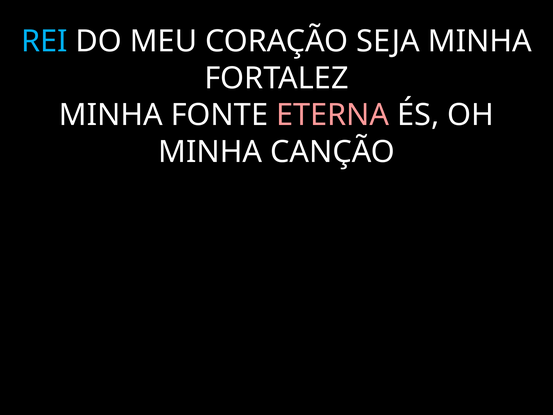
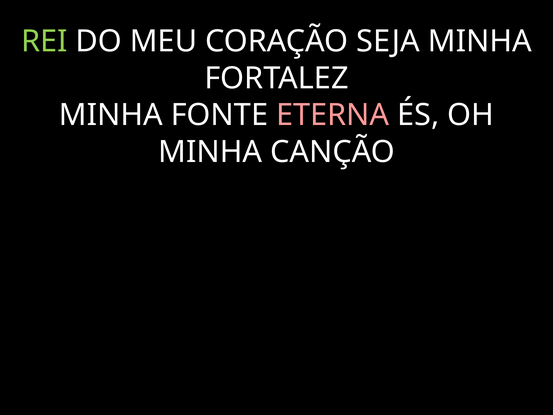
REI colour: light blue -> light green (44, 41)
